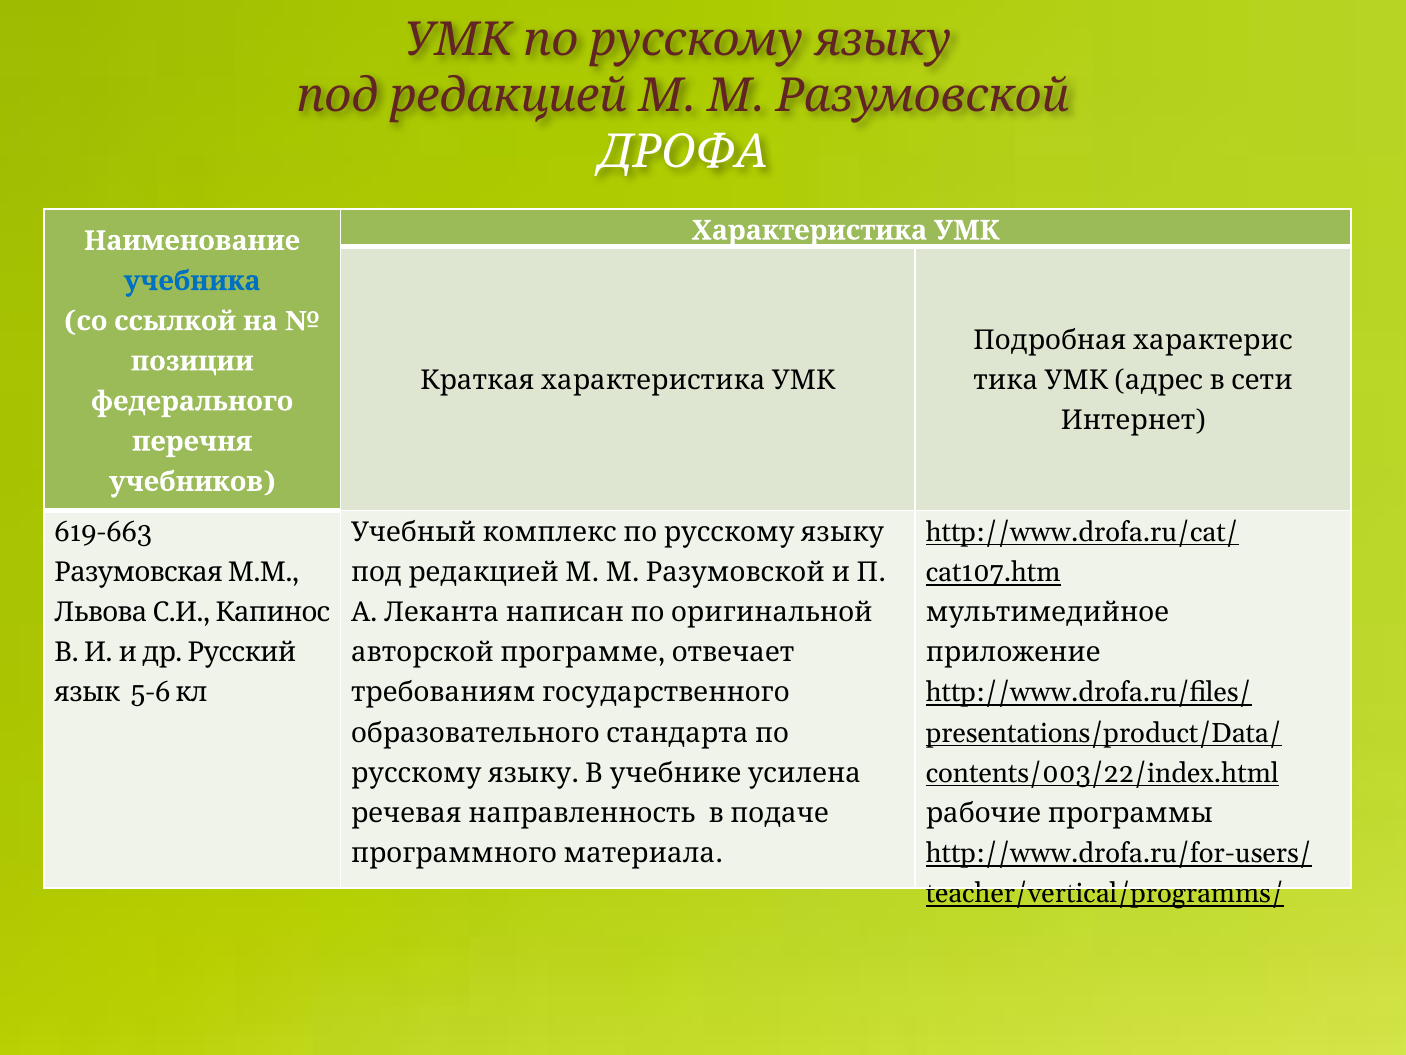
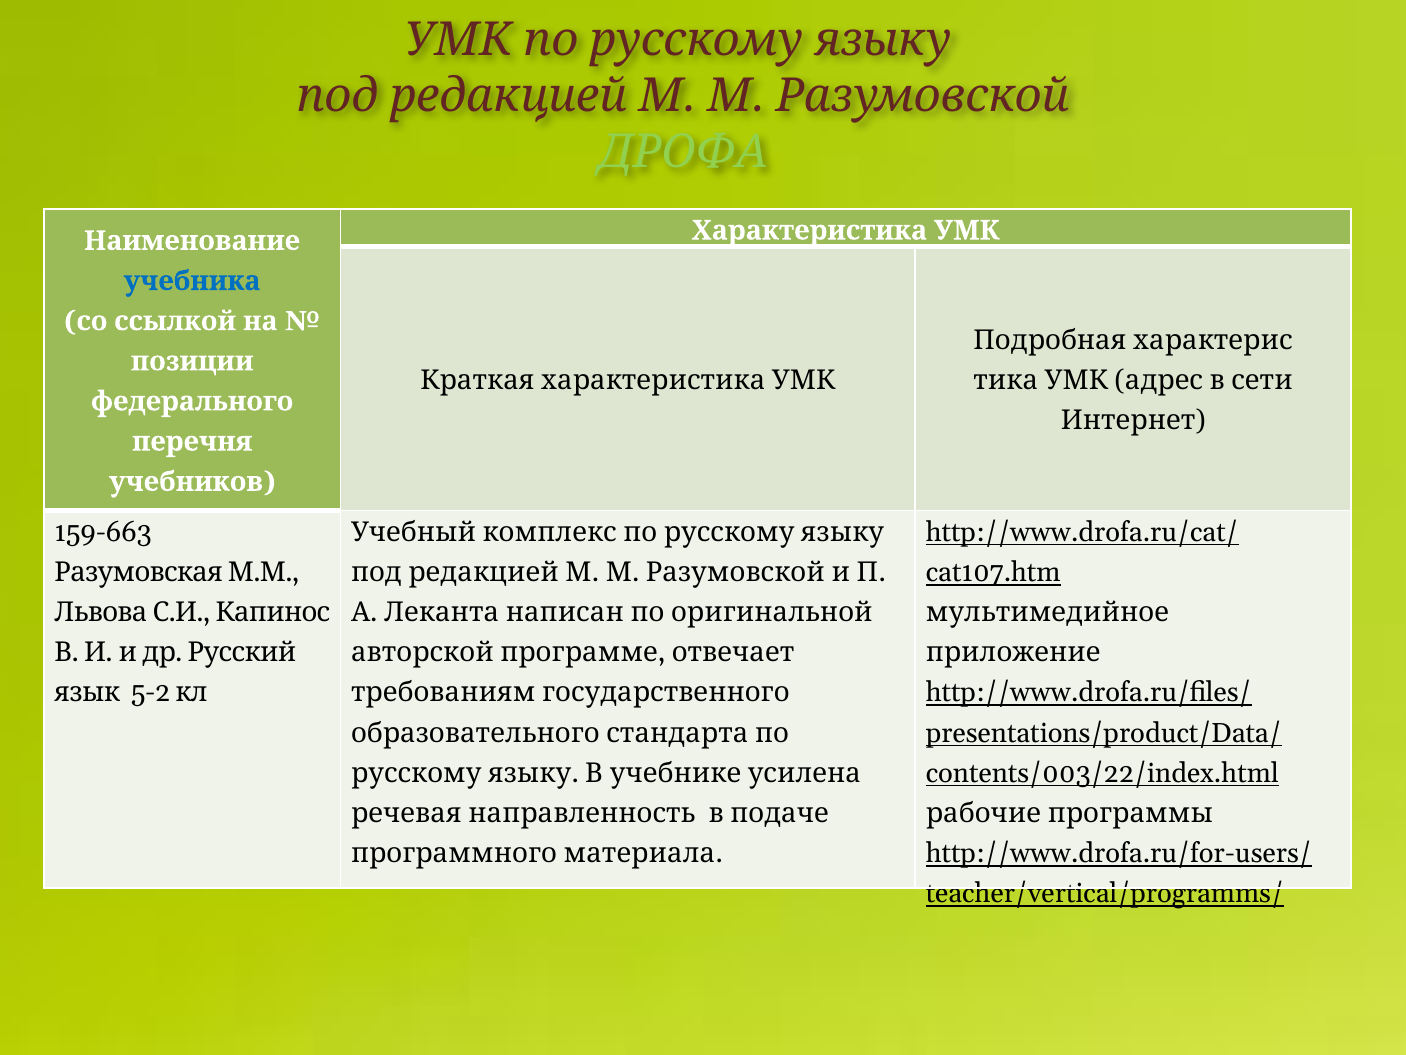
ДРОФА colour: white -> light green (683, 152)
619-663: 619-663 -> 159-663 (103, 532)
5-6: 5-6 -> 5-2 (151, 693)
